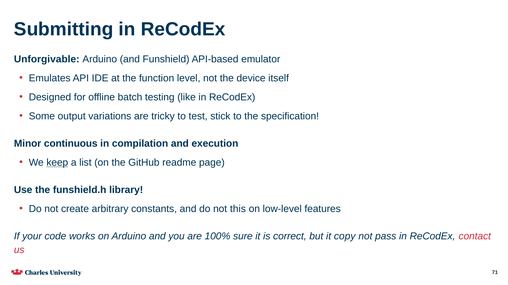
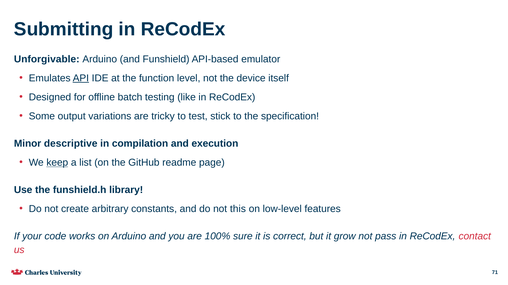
API underline: none -> present (81, 78)
continuous: continuous -> descriptive (71, 144)
copy: copy -> grow (345, 237)
